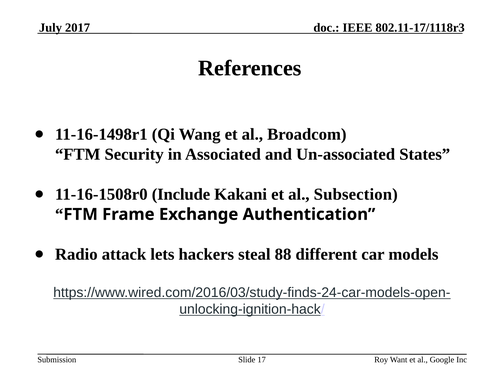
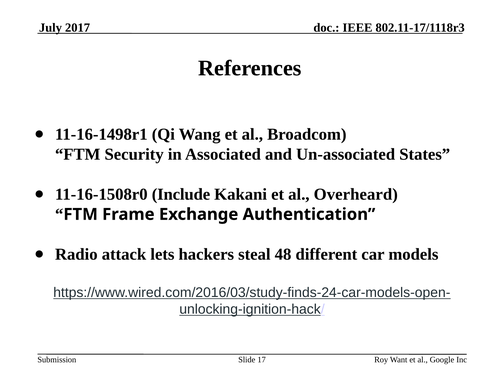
Subsection: Subsection -> Overheard (356, 194)
88: 88 -> 48 (283, 254)
